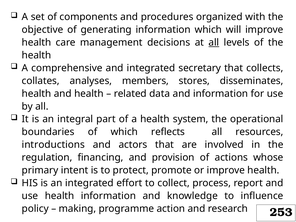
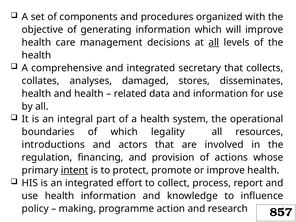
members: members -> damaged (145, 81)
reflects: reflects -> legality (168, 132)
intent underline: none -> present (75, 170)
253: 253 -> 857 (281, 212)
